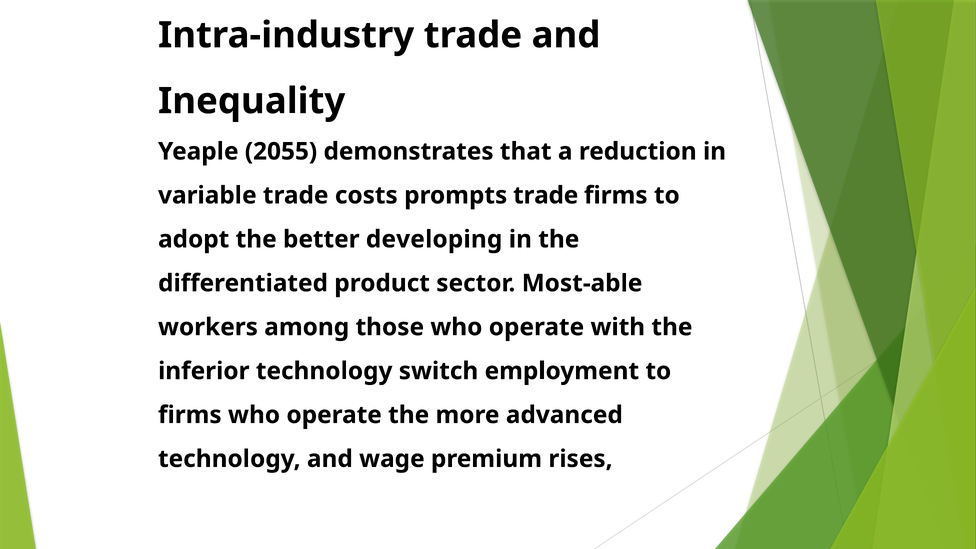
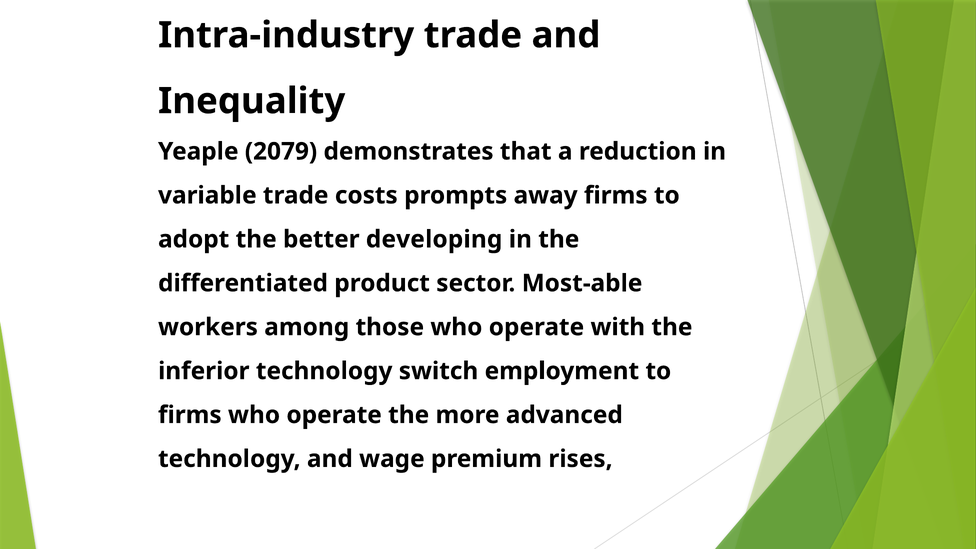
2055: 2055 -> 2079 (281, 151)
prompts trade: trade -> away (546, 195)
